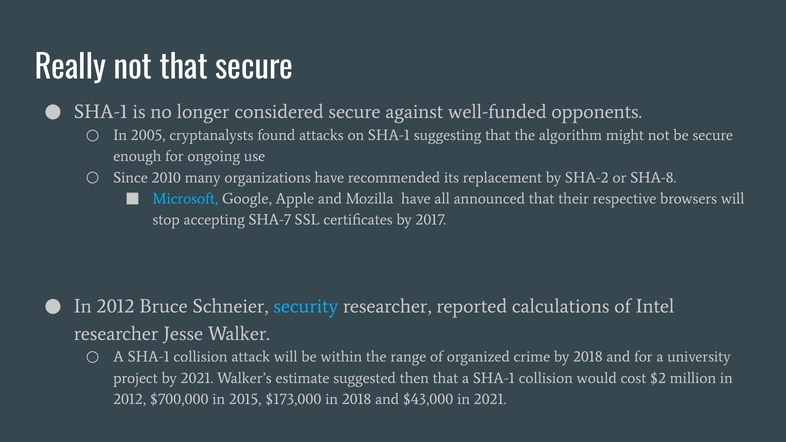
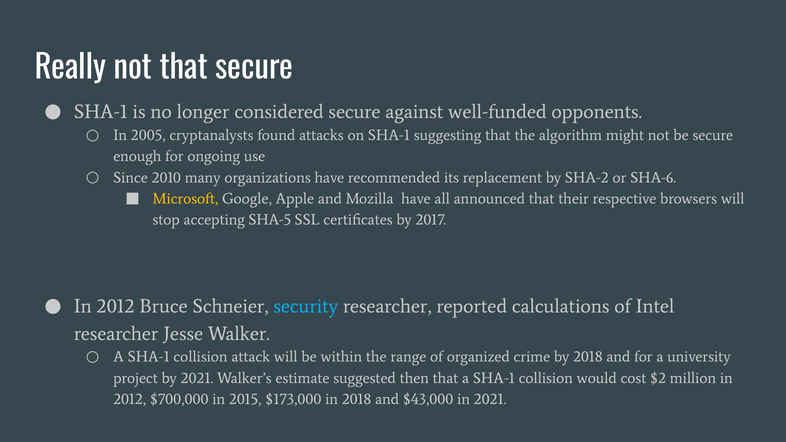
SHA-8: SHA-8 -> SHA-6 (653, 178)
Microsoft colour: light blue -> yellow (185, 199)
SHA-7: SHA-7 -> SHA-5 (270, 220)
